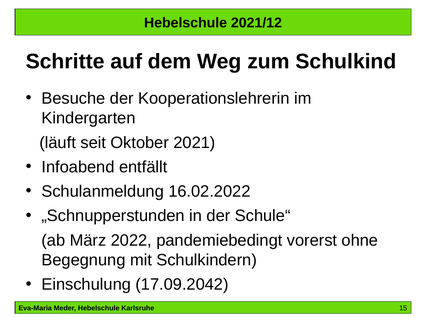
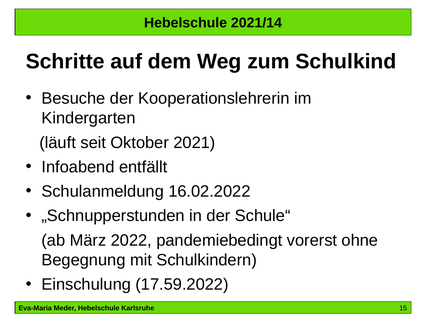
2021/12: 2021/12 -> 2021/14 (256, 23)
17.09.2042: 17.09.2042 -> 17.59.2022 (182, 285)
